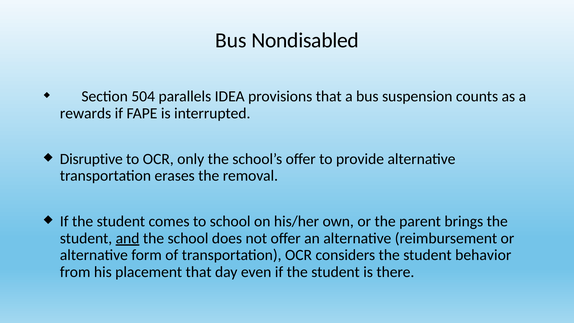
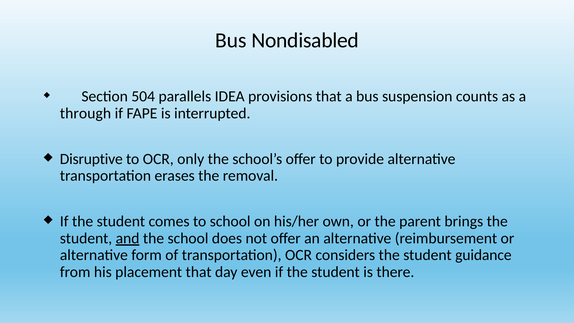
rewards: rewards -> through (86, 113)
behavior: behavior -> guidance (483, 255)
